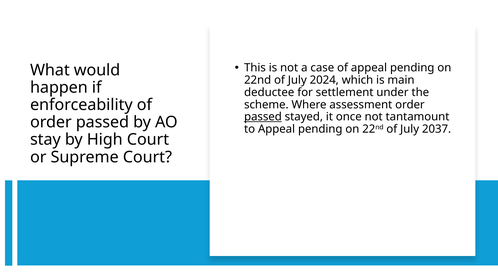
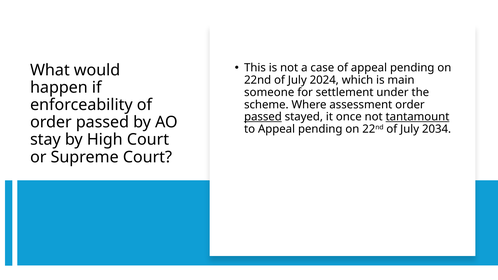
deductee: deductee -> someone (269, 92)
tantamount underline: none -> present (418, 117)
2037: 2037 -> 2034 (437, 129)
